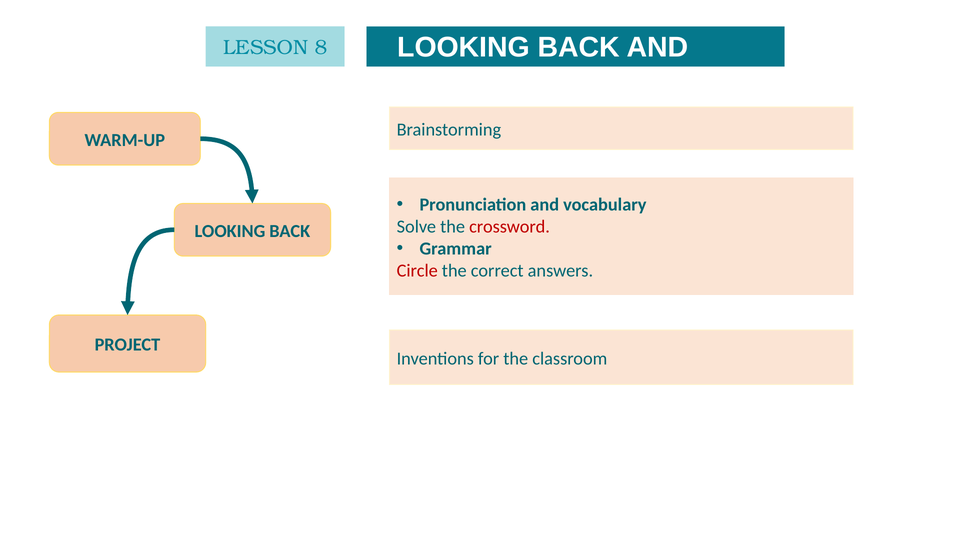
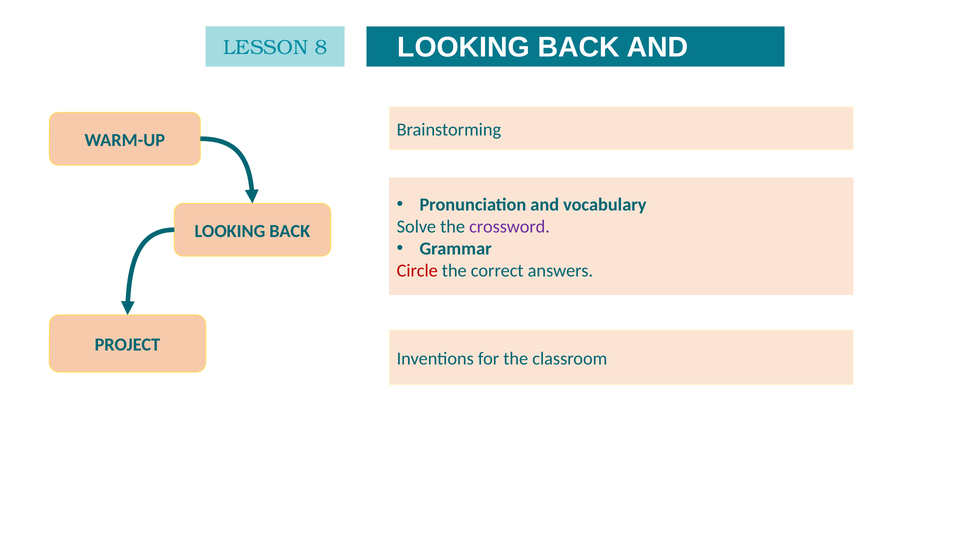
crossword colour: red -> purple (510, 226)
